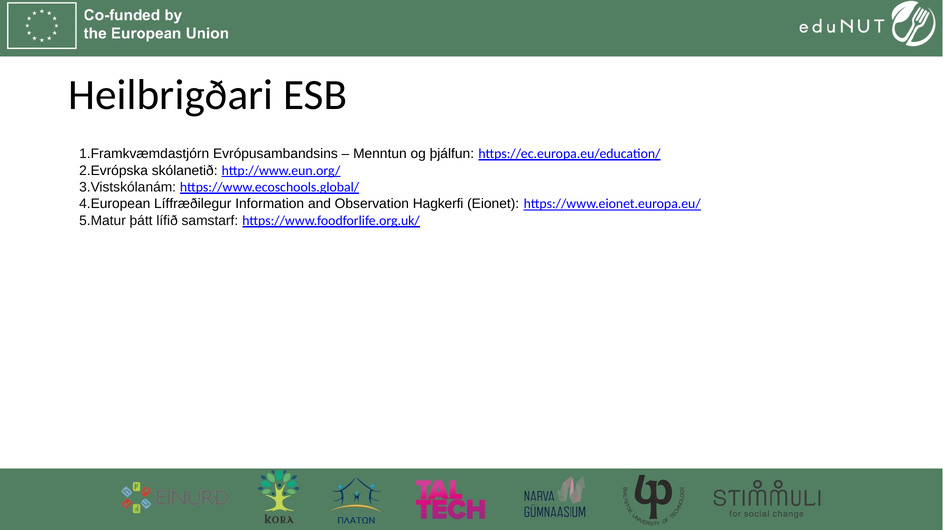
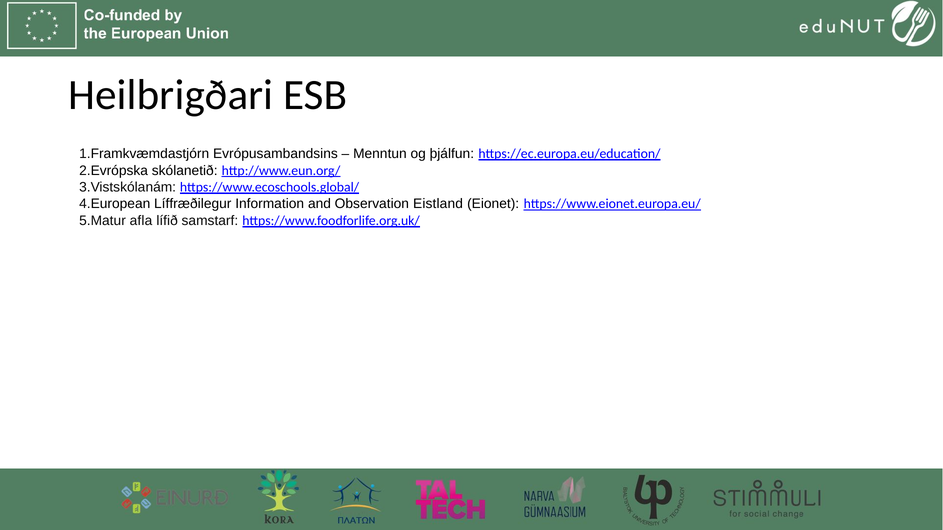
Hagkerfi: Hagkerfi -> Eistland (438, 204)
þátt: þátt -> afla (141, 221)
